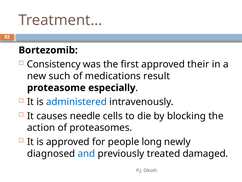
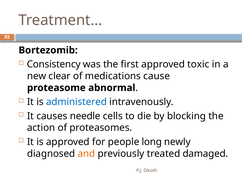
their: their -> toxic (198, 64)
such: such -> clear (60, 76)
result: result -> cause (157, 76)
especially: especially -> abnormal (112, 88)
and colour: blue -> orange (86, 153)
